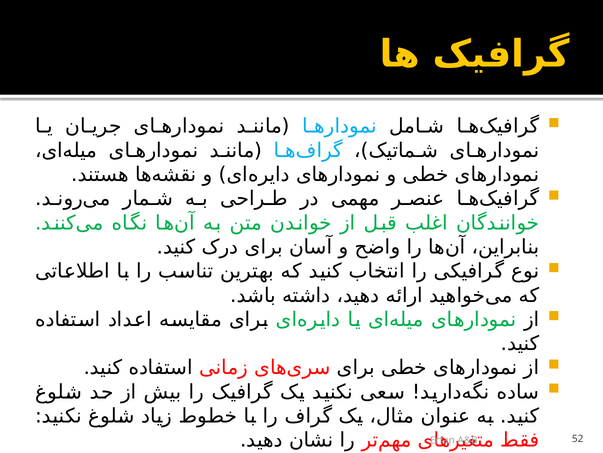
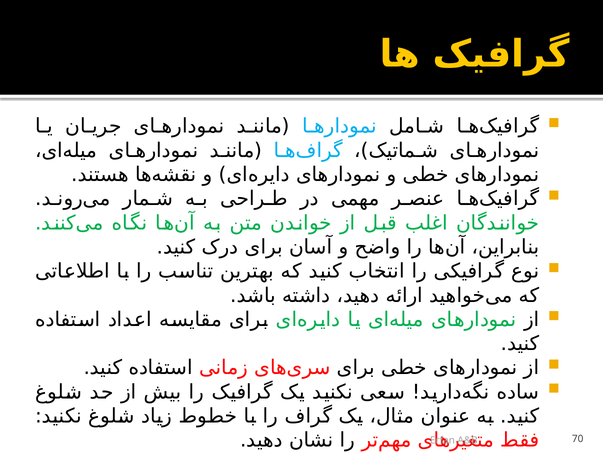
52: 52 -> 70 (578, 438)
